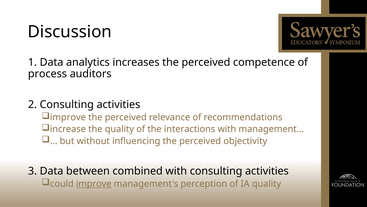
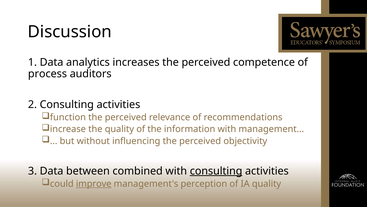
improve: improve -> function (68, 117)
interactions: interactions -> information (190, 129)
consulting underline: none -> present (216, 171)
